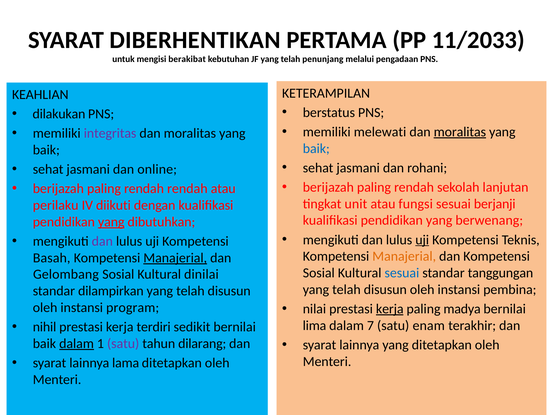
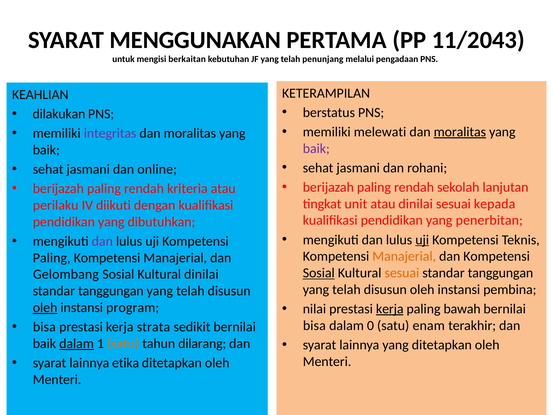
DIBERHENTIKAN: DIBERHENTIKAN -> MENGGUNAKAN (195, 40)
11/2033: 11/2033 -> 11/2043 (478, 40)
berakibat: berakibat -> berkaitan (187, 59)
baik colour: blue -> purple (316, 148)
rendah rendah: rendah -> kriteria (187, 189)
atau fungsi: fungsi -> dinilai (416, 204)
berjanji: berjanji -> kepada (495, 204)
berwenang: berwenang -> penerbitan (489, 220)
yang underline: present -> none (111, 222)
Basah: Basah -> Paling (52, 258)
Manajerial underline: present -> none (175, 258)
Sosial underline: none -> present (319, 273)
sesuai colour: blue -> orange (402, 273)
dilampirkan: dilampirkan -> tanggungan (111, 291)
madya: madya -> bawah (462, 309)
oleh underline: none -> present (45, 307)
nihil: nihil -> bisa (44, 327)
terdiri: terdiri -> strata (153, 327)
lima: lima -> bisa (314, 325)
7: 7 -> 0 (370, 325)
satu colour: purple -> orange (123, 343)
lama: lama -> etika (126, 363)
